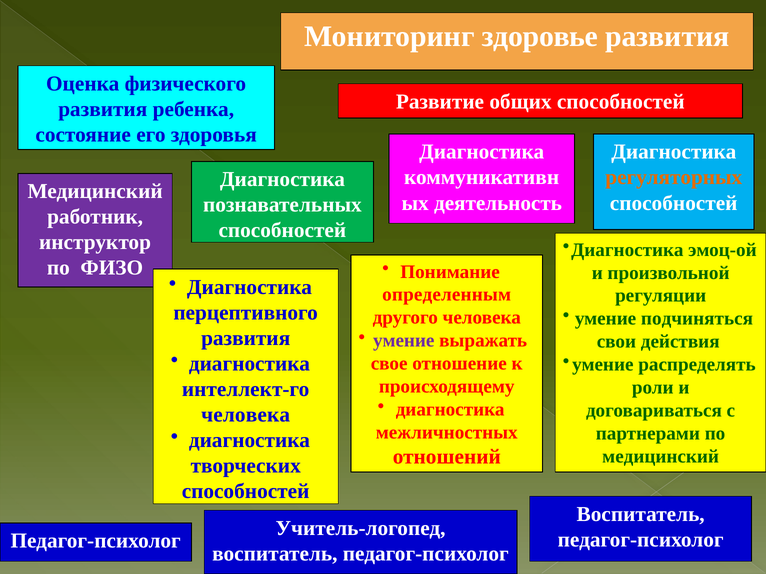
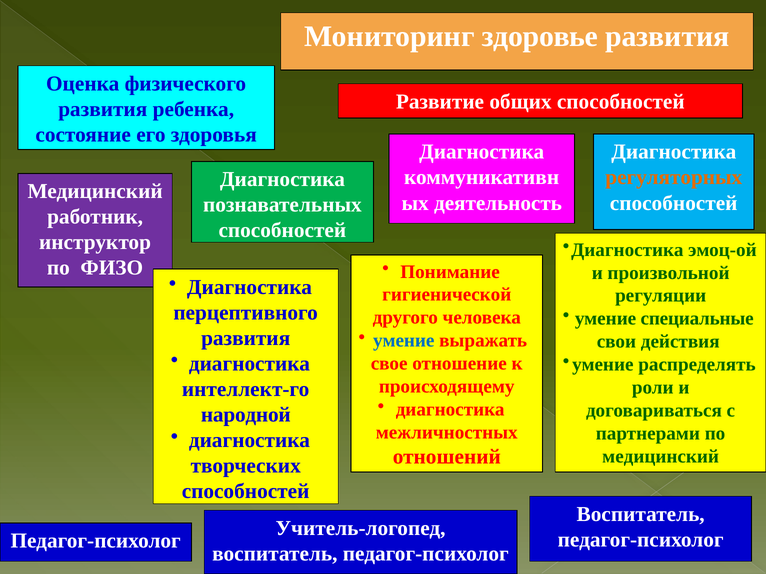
определенным: определенным -> гигиенической (447, 295)
подчиняться: подчиняться -> специальные (697, 319)
умение colour: purple -> blue (404, 341)
человека: человека -> народной (246, 415)
